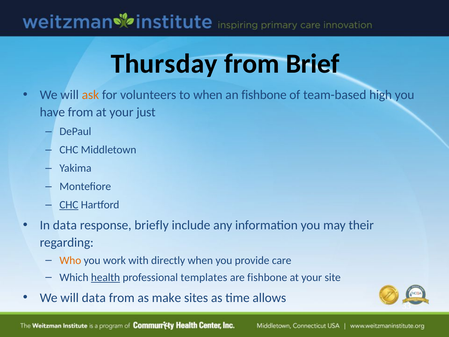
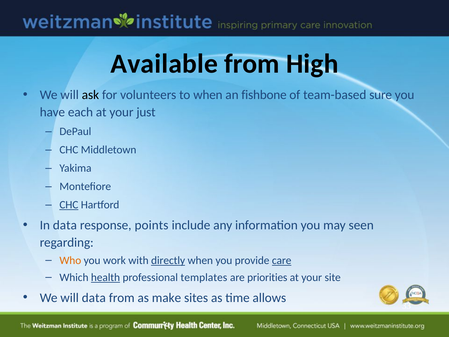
Thursday: Thursday -> Available (164, 64)
Brief: Brief -> High (312, 64)
ask colour: orange -> black (90, 95)
high: high -> sure (381, 95)
have from: from -> each (80, 112)
briefly: briefly -> points (152, 225)
their: their -> seen (361, 225)
directly underline: none -> present (168, 260)
care underline: none -> present (282, 260)
are fishbone: fishbone -> priorities (267, 277)
